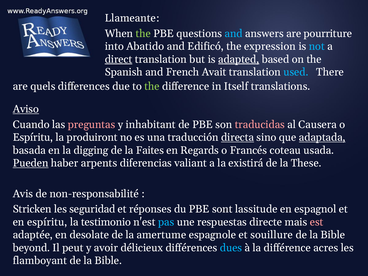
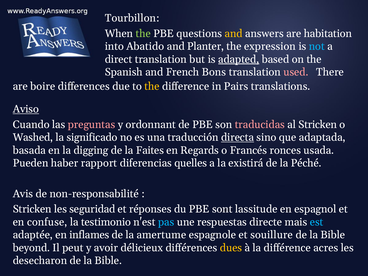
Llameante: Llameante -> Tourbillon (132, 18)
and colour: light blue -> yellow (234, 34)
pourriture: pourriture -> habitation (328, 34)
Edificó: Edificó -> Planter (206, 46)
direct underline: present -> none (119, 59)
Avait: Avait -> Bons (214, 72)
used colour: light blue -> pink (296, 72)
quels: quels -> boire (43, 86)
the colour: light green -> yellow (152, 86)
Itself: Itself -> Pairs (236, 86)
inhabitant: inhabitant -> ordonnant (151, 124)
al Causera: Causera -> Stricken (318, 124)
Espíritu: Espíritu -> Washed (33, 137)
produiront: produiront -> significado (92, 137)
adaptada underline: present -> none (322, 137)
coteau: coteau -> ronces (285, 150)
Pueden underline: present -> none (31, 163)
arpents: arpents -> rapport (99, 163)
valiant: valiant -> quelles (191, 163)
These: These -> Péché (306, 163)
en espíritu: espíritu -> confuse (47, 222)
est colour: pink -> light blue (317, 222)
desolate: desolate -> inflames (89, 235)
dues colour: light blue -> yellow (231, 248)
flamboyant: flamboyant -> desecharon (40, 261)
